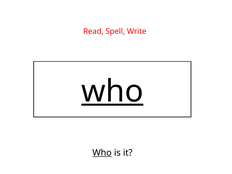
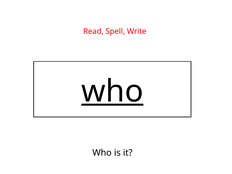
Who underline: present -> none (102, 153)
